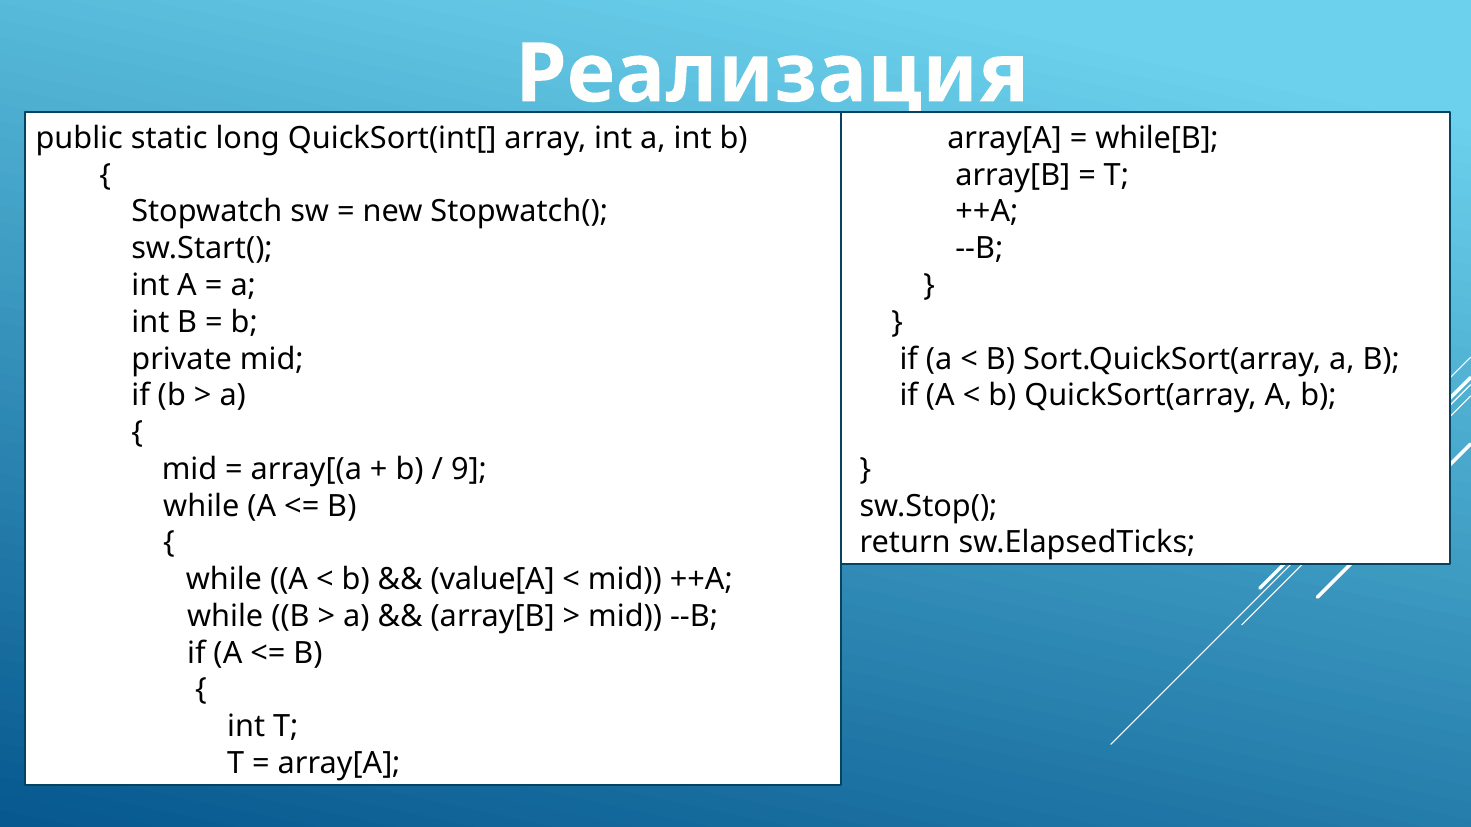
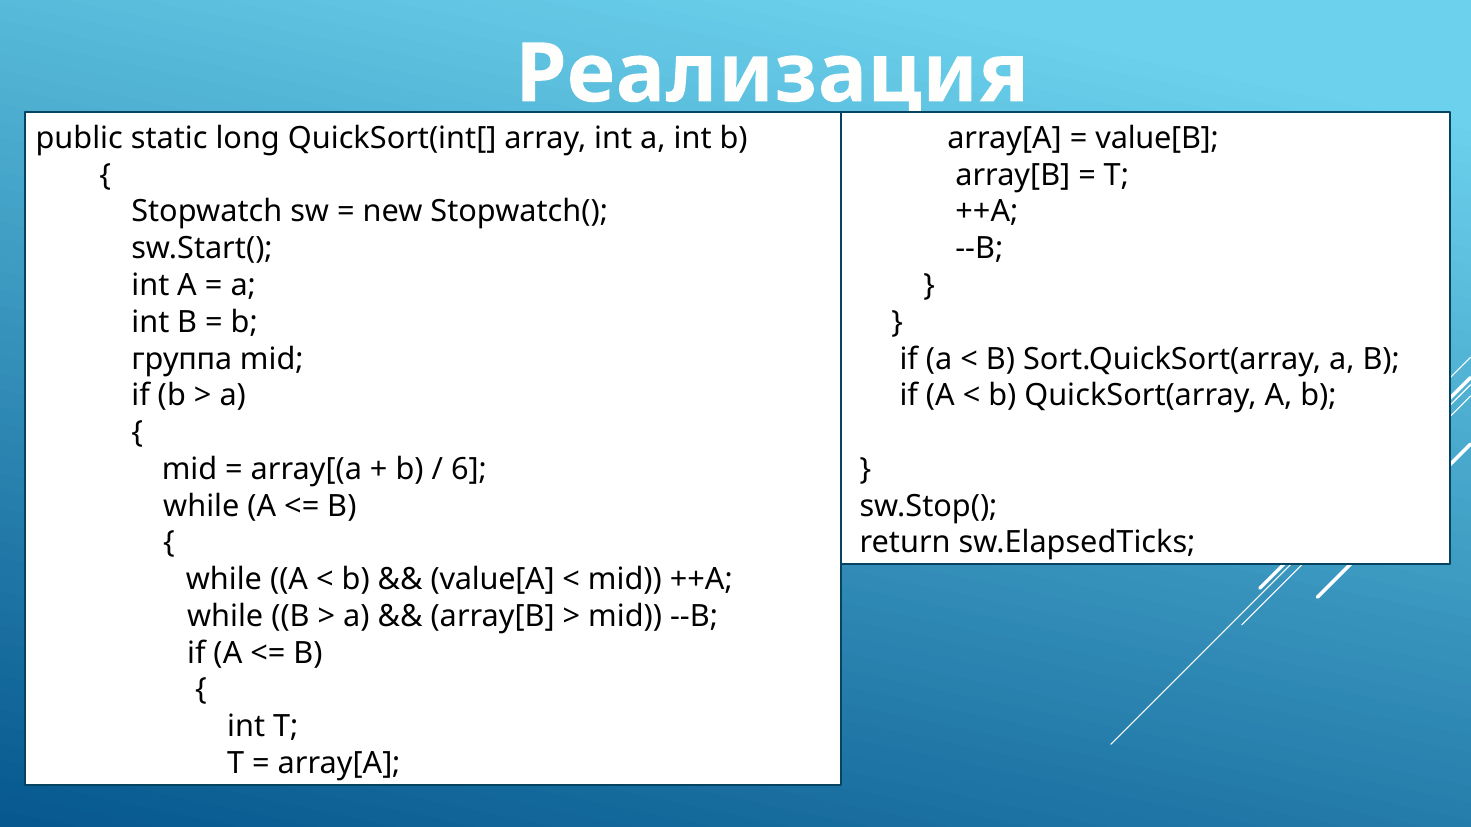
while[B: while[B -> value[B (1157, 138)
private: private -> группа (182, 359)
9: 9 -> 6 (469, 469)
